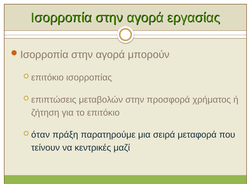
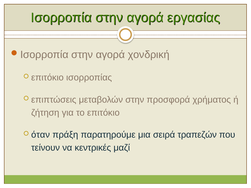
μπορούν: μπορούν -> χονδρική (149, 55)
μεταφορά: μεταφορά -> τραπεζών (197, 135)
